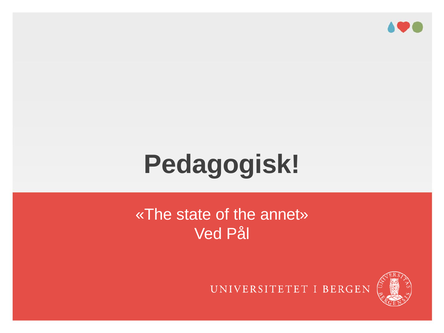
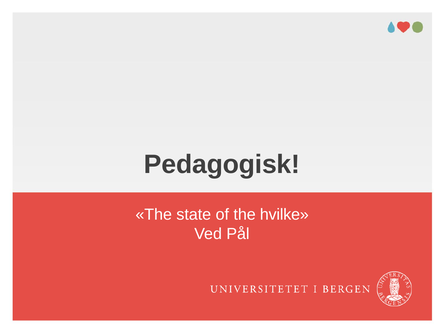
annet: annet -> hvilke (284, 215)
